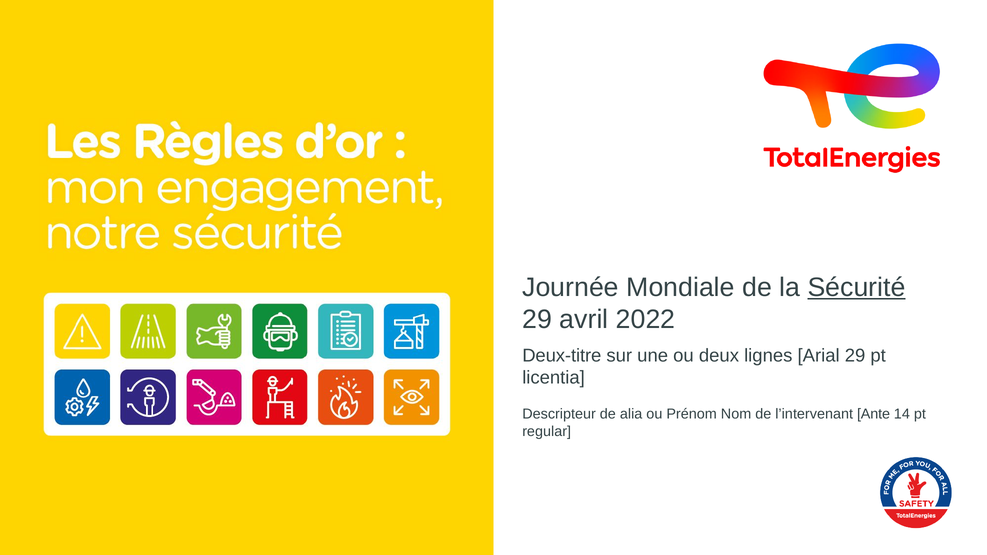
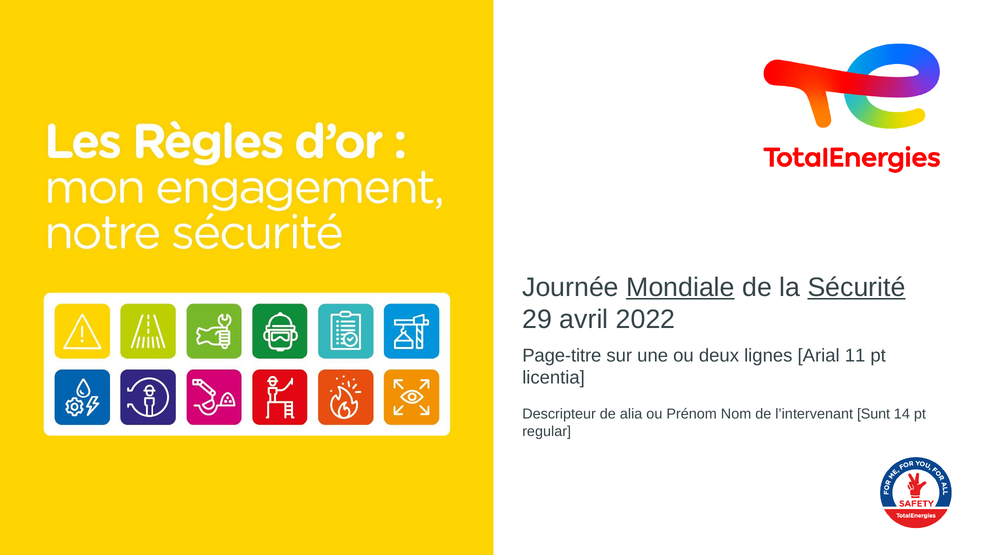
Mondiale underline: none -> present (680, 287)
Deux-titre: Deux-titre -> Page-titre (562, 356)
Arial 29: 29 -> 11 (855, 356)
Ante: Ante -> Sunt (874, 414)
